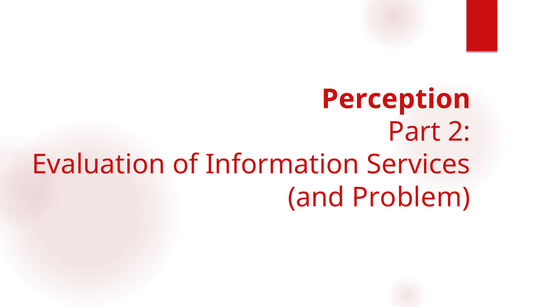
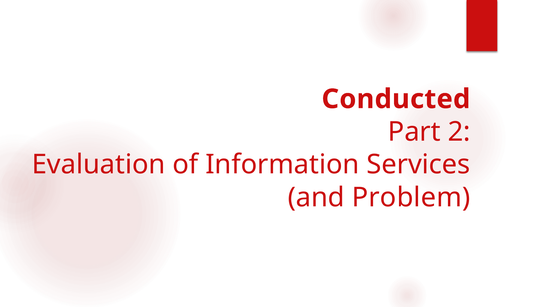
Perception: Perception -> Conducted (396, 99)
